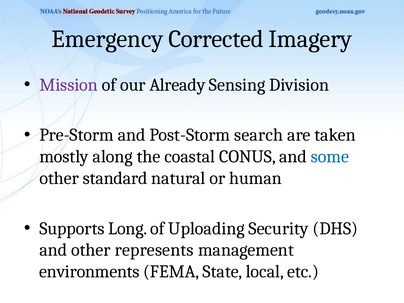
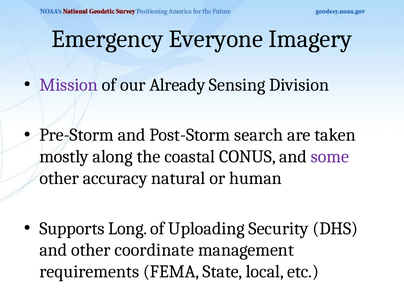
Corrected: Corrected -> Everyone (216, 39)
some colour: blue -> purple (330, 157)
standard: standard -> accuracy (115, 178)
represents: represents -> coordinate (154, 250)
environments: environments -> requirements (89, 272)
